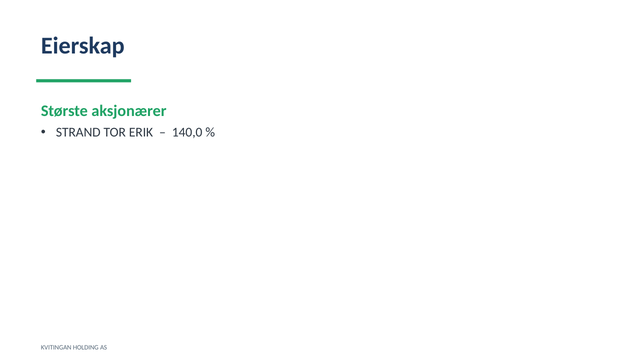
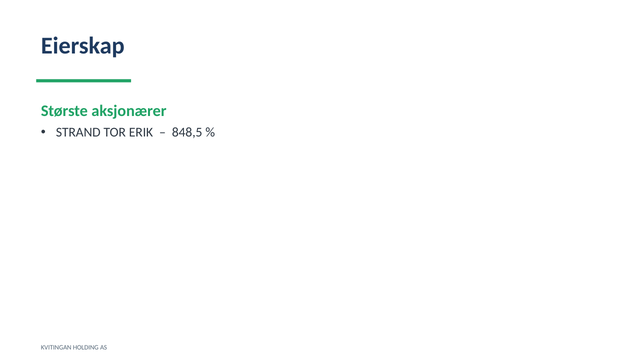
140,0: 140,0 -> 848,5 (187, 132)
